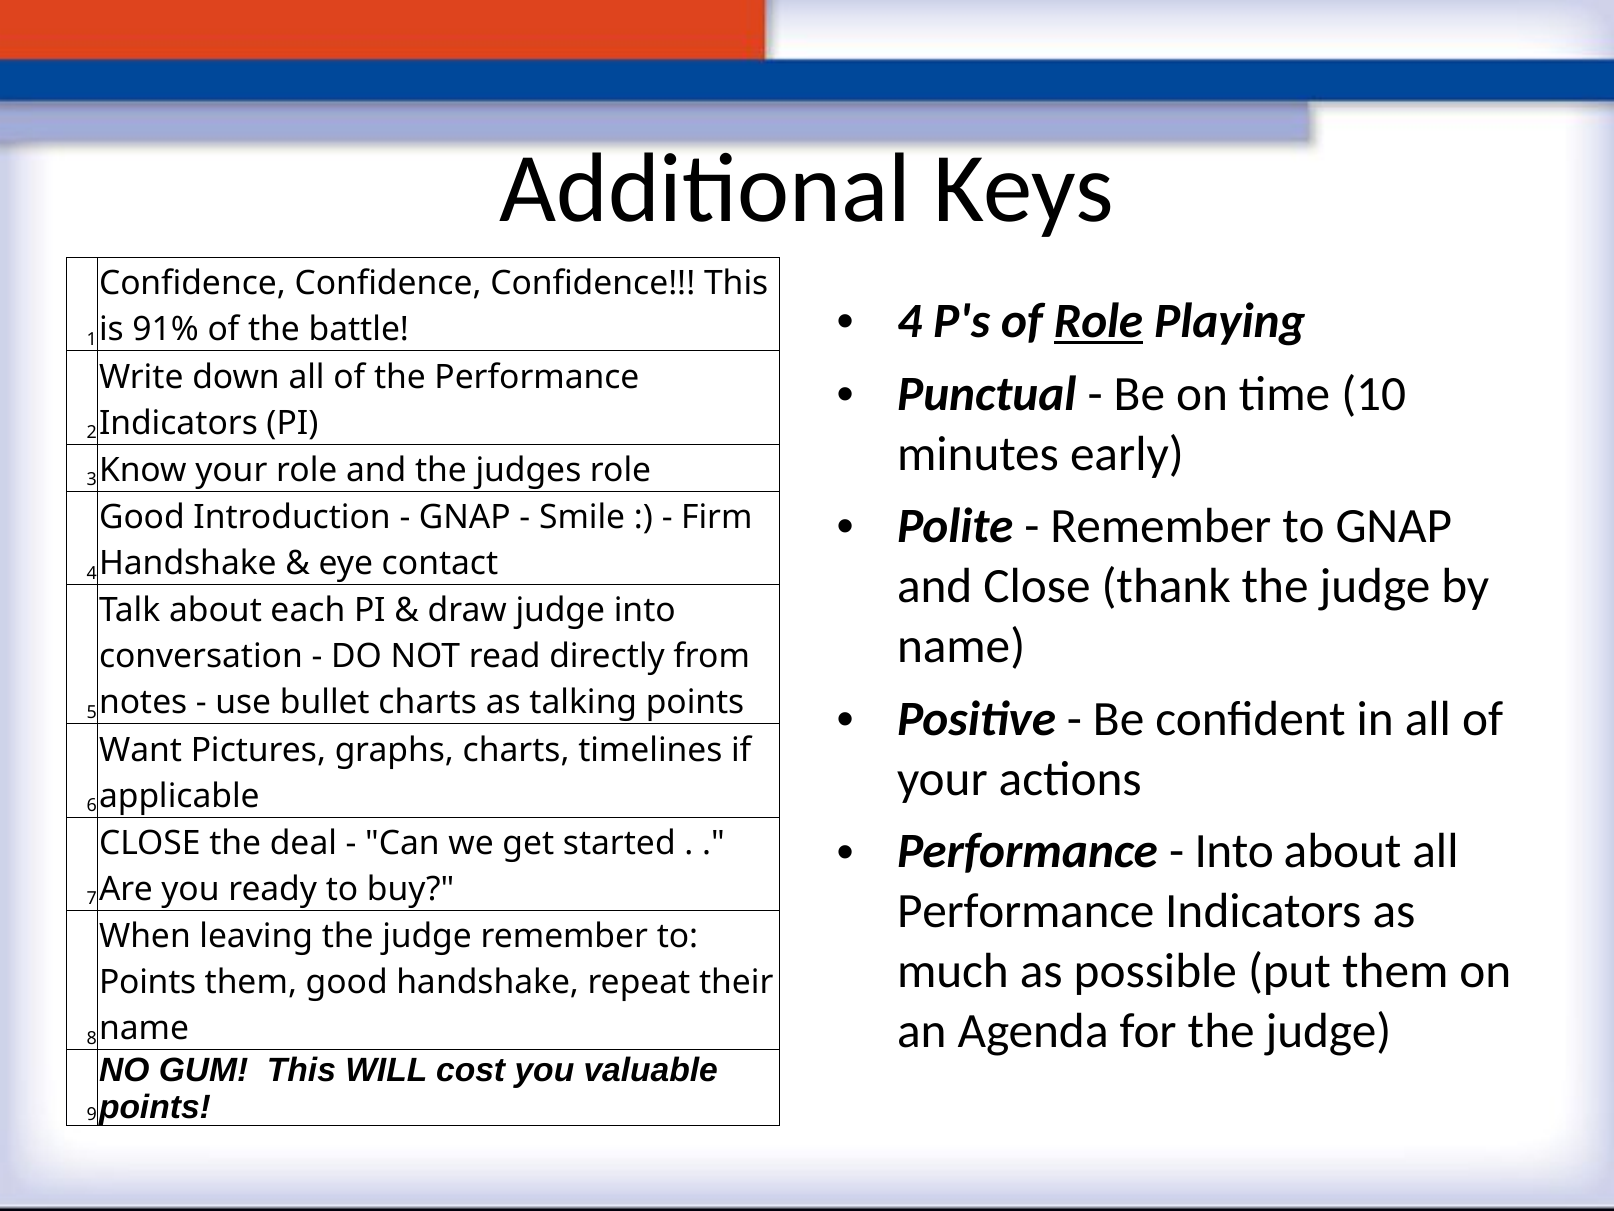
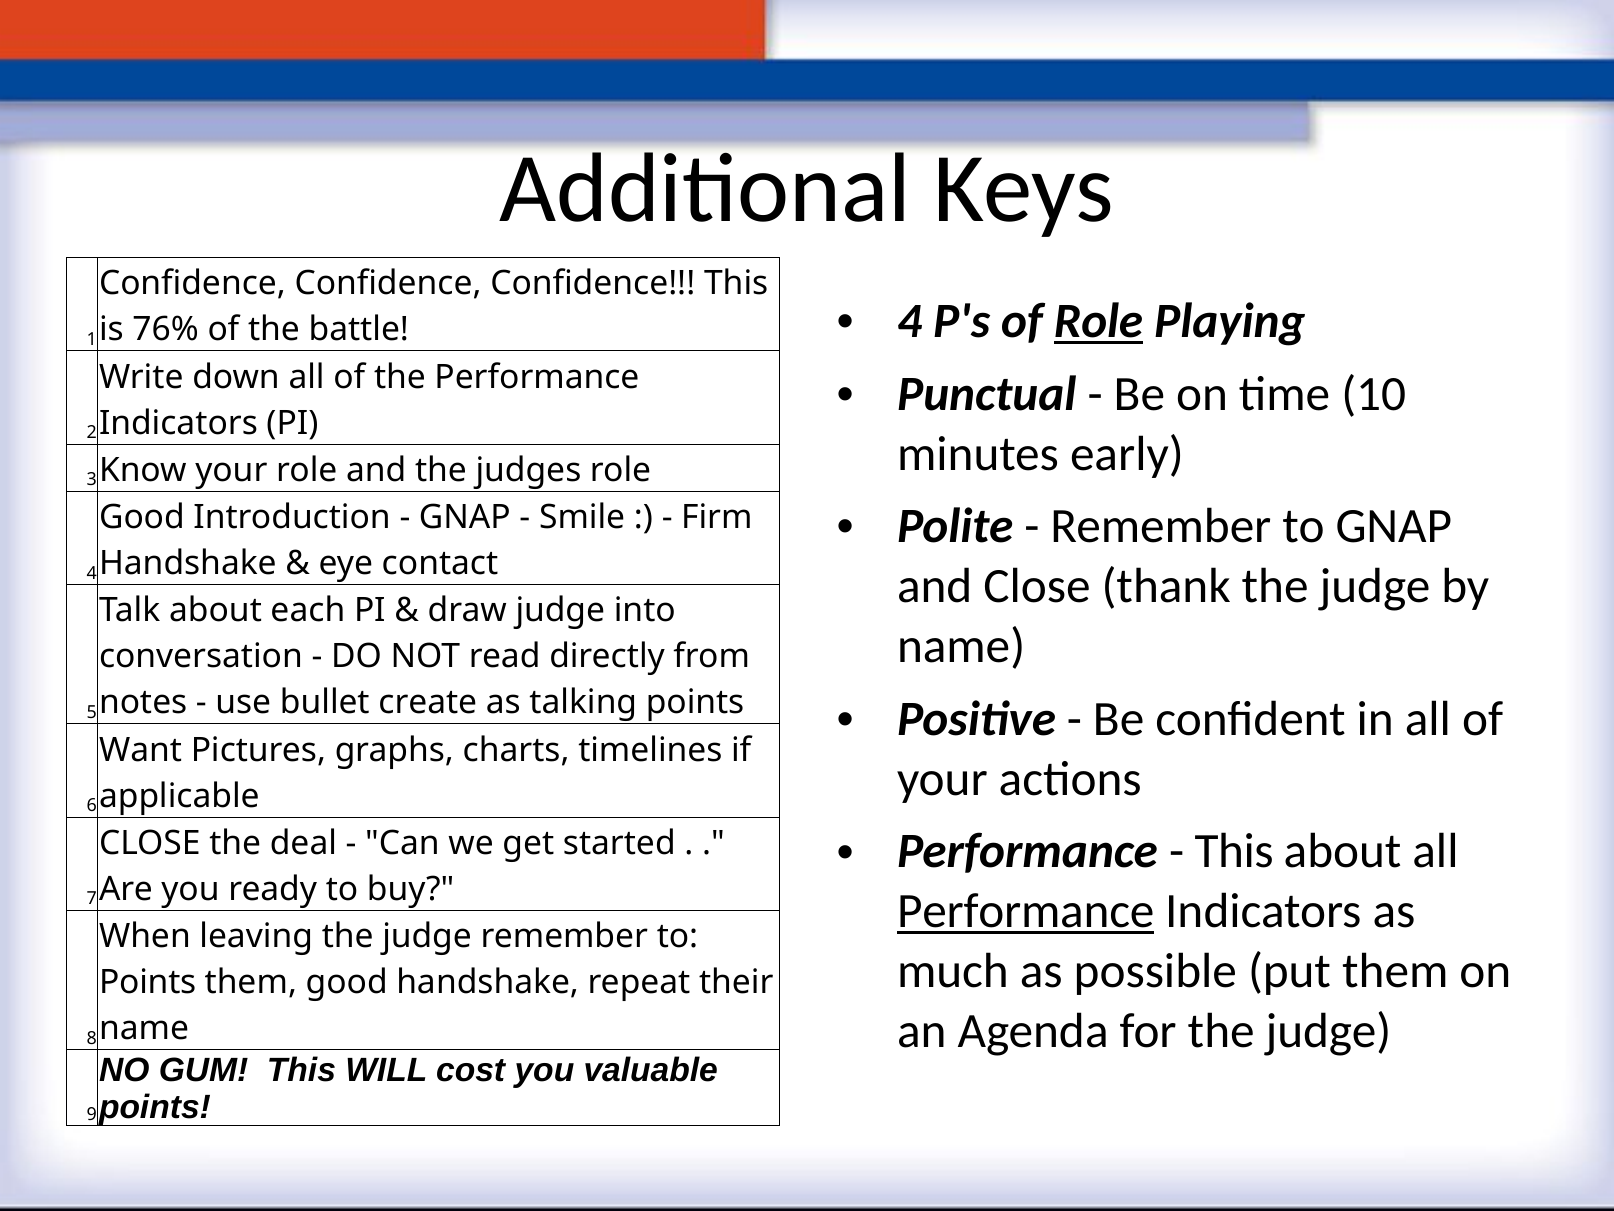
91%: 91% -> 76% (166, 330)
bullet charts: charts -> create (428, 702)
Into: Into -> This (1234, 851)
Performance underline: none -> present (1026, 911)
